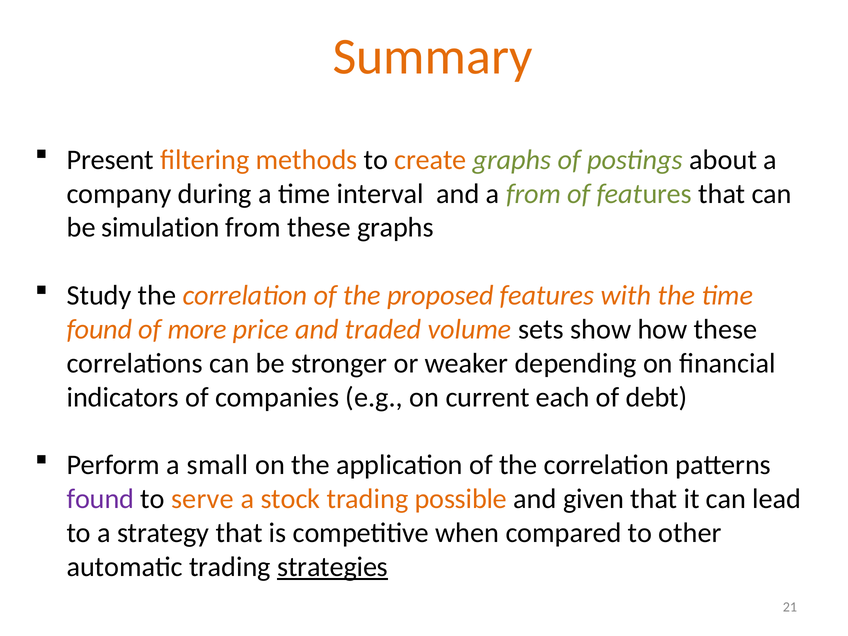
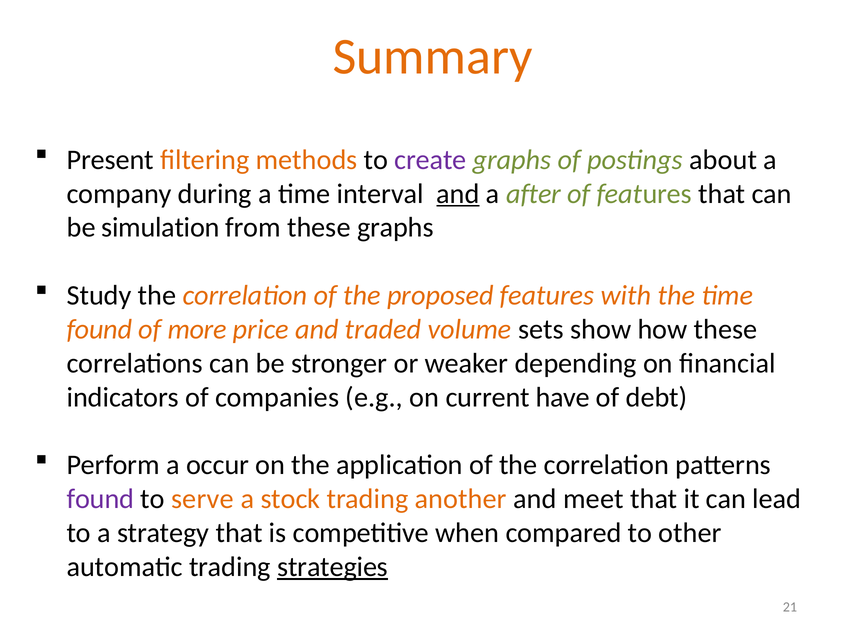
create colour: orange -> purple (430, 160)
and underline: none -> present (458, 194)
a from: from -> after (534, 194)
each: each -> have (563, 397)
small: small -> occur (218, 465)
possible: possible -> another (461, 499)
given: given -> meet (593, 499)
